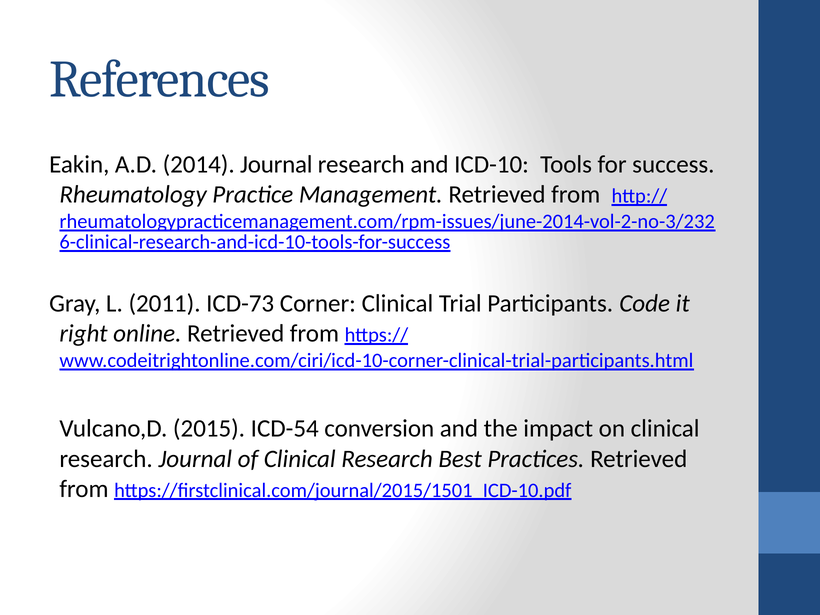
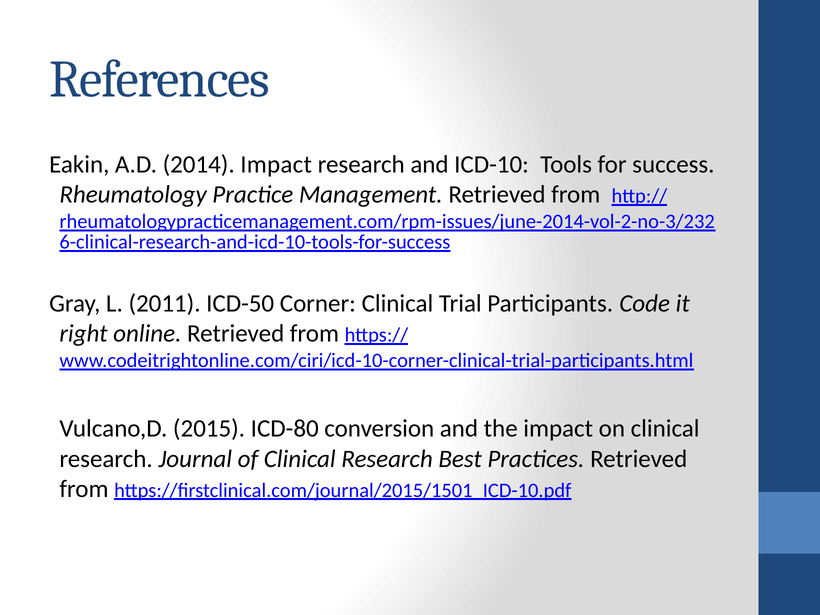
2014 Journal: Journal -> Impact (276, 164)
ICD-73: ICD-73 -> ICD-50 (240, 304)
ICD-54: ICD-54 -> ICD-80 (285, 429)
